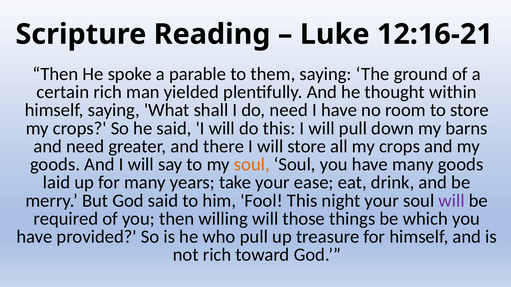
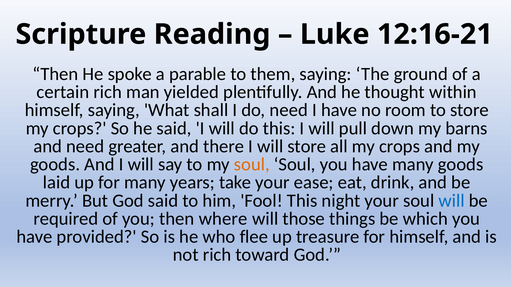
will colour: purple -> blue (452, 201)
willing: willing -> where (223, 219)
who pull: pull -> flee (254, 237)
